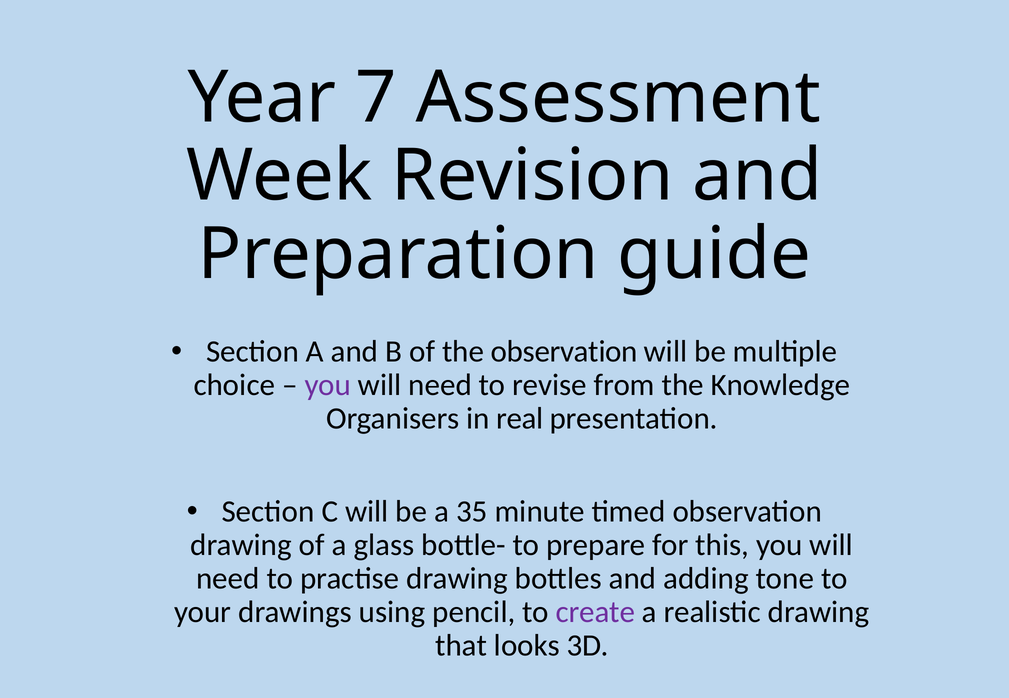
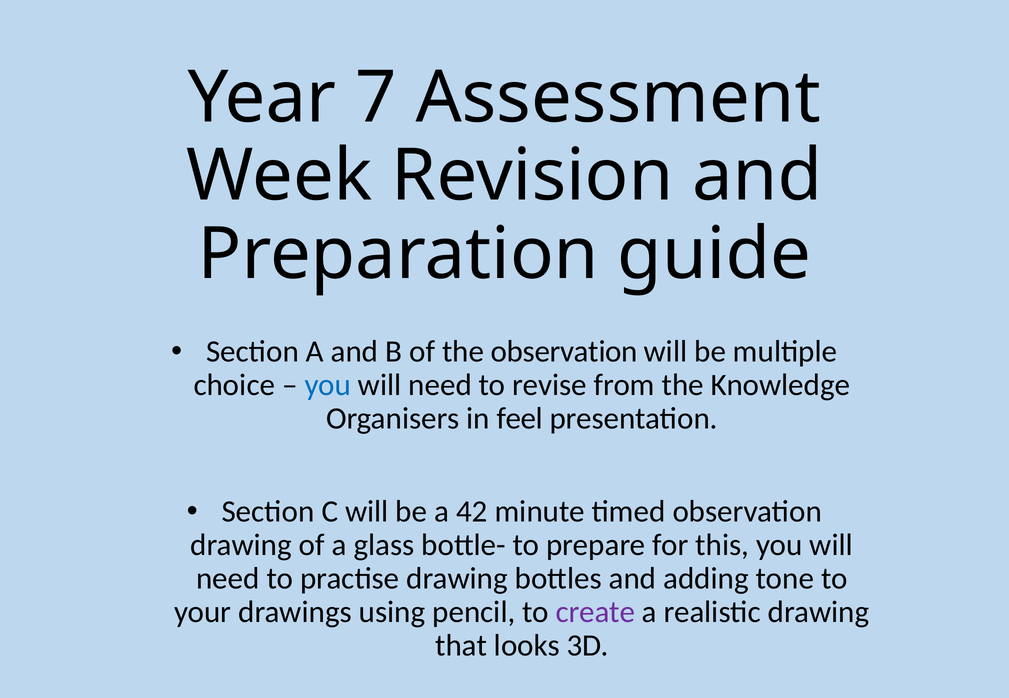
you colour: purple -> blue (328, 386)
real: real -> feel (520, 419)
35: 35 -> 42 (472, 512)
